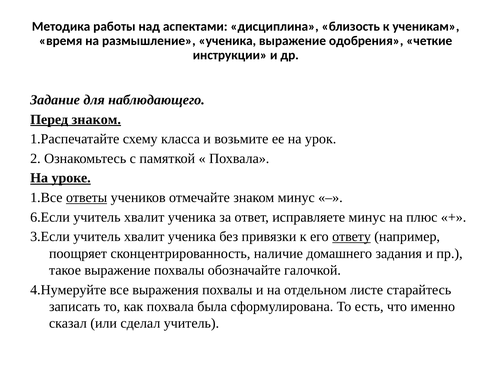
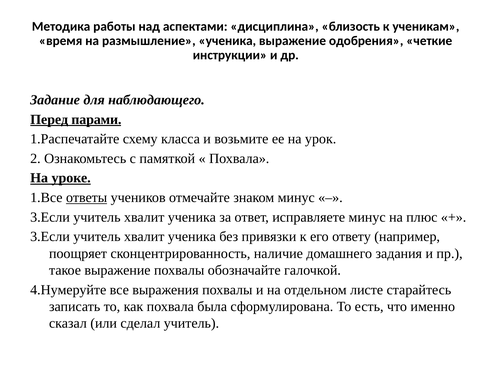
Перед знаком: знаком -> парами (96, 119)
6.Если: 6.Если -> 3.Если (50, 217)
ответу underline: present -> none (352, 237)
